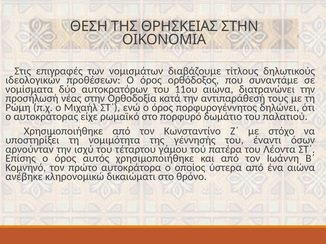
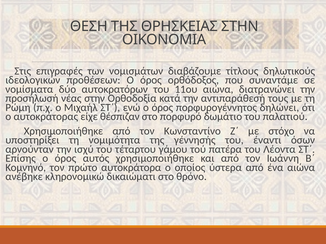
ρωμαϊκό: ρωμαϊκό -> θέσπιζαν (120, 117)
